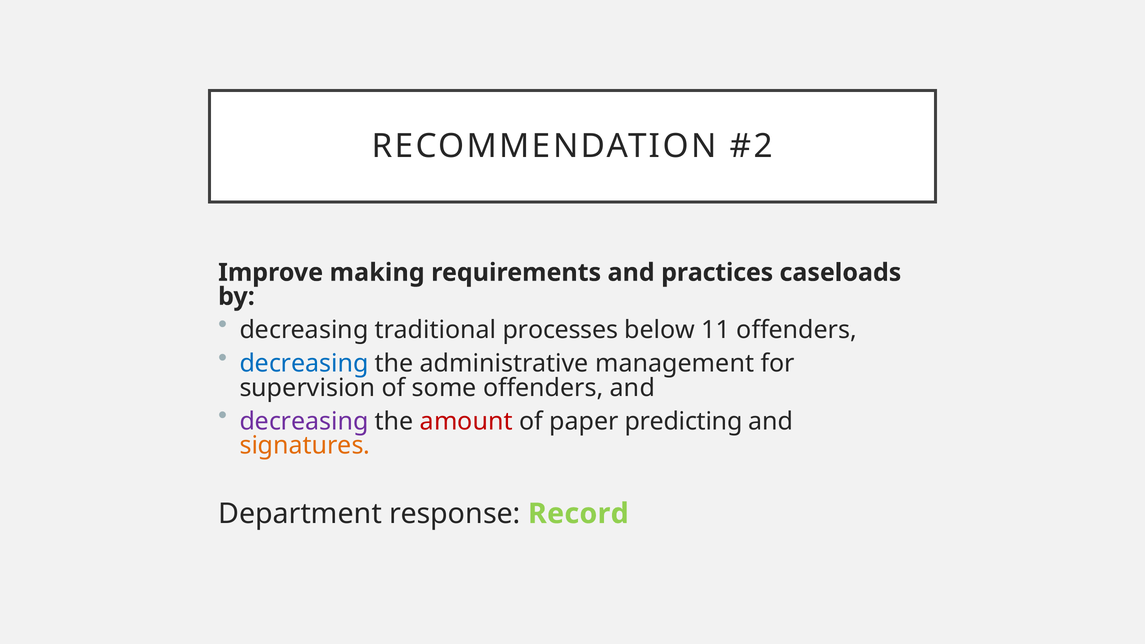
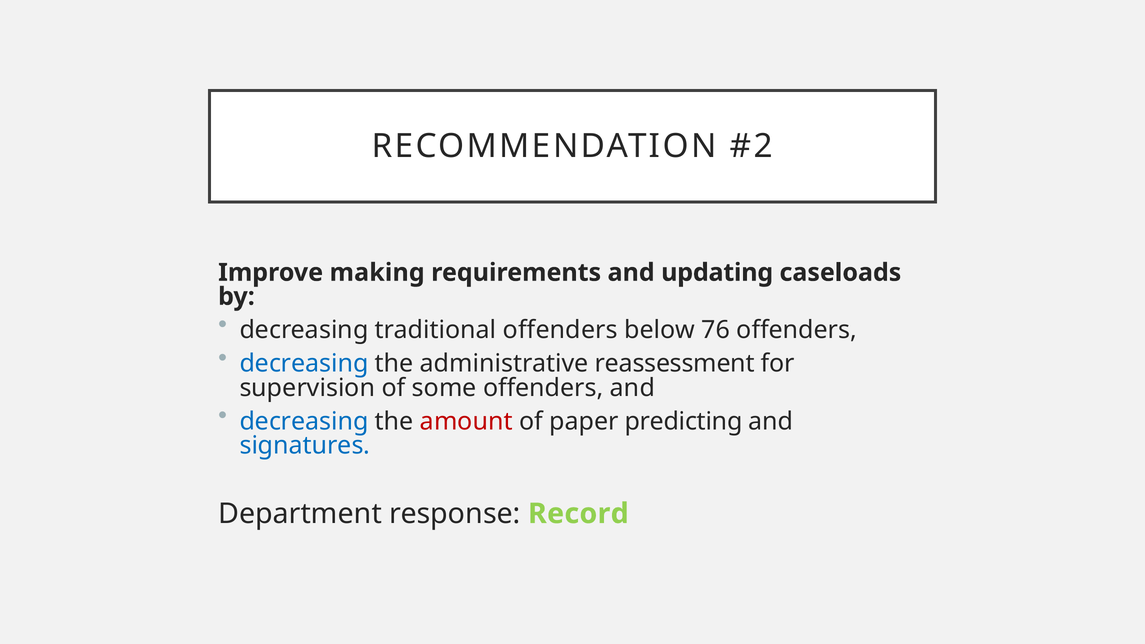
practices: practices -> updating (717, 273)
traditional processes: processes -> offenders (560, 330)
11: 11 -> 76 (716, 330)
management: management -> reassessment (675, 364)
decreasing colour: purple -> blue (304, 421)
signatures colour: orange -> blue (305, 445)
